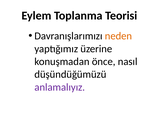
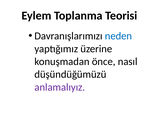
neden colour: orange -> blue (118, 36)
